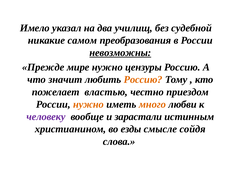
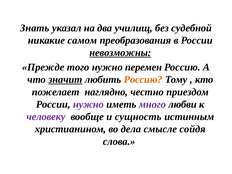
Имело: Имело -> Знать (35, 28)
мире: мире -> того (78, 67)
цензуры: цензуры -> перемен (144, 67)
значит underline: none -> present (65, 80)
властью: властью -> наглядно (106, 92)
нужно colour: orange -> purple (88, 104)
много colour: orange -> purple (152, 104)
зарастали: зарастали -> сущность (138, 117)
езды: езды -> дела (131, 129)
